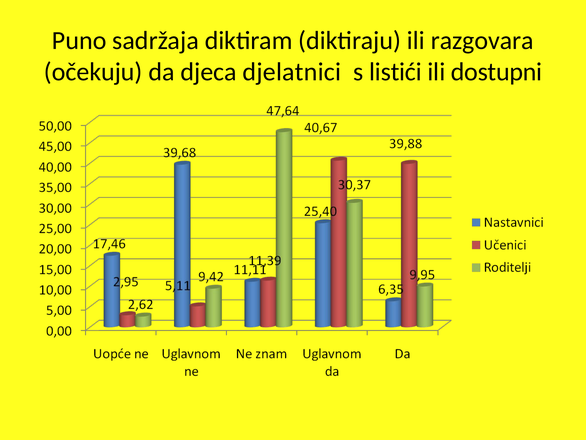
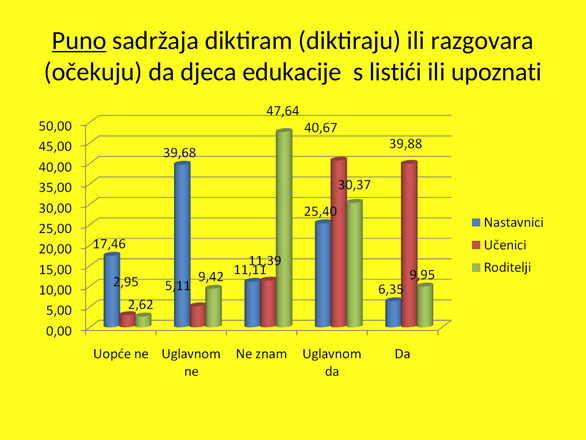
Puno underline: none -> present (79, 40)
djelatnici: djelatnici -> edukacije (292, 72)
dostupni: dostupni -> upoznati (496, 72)
